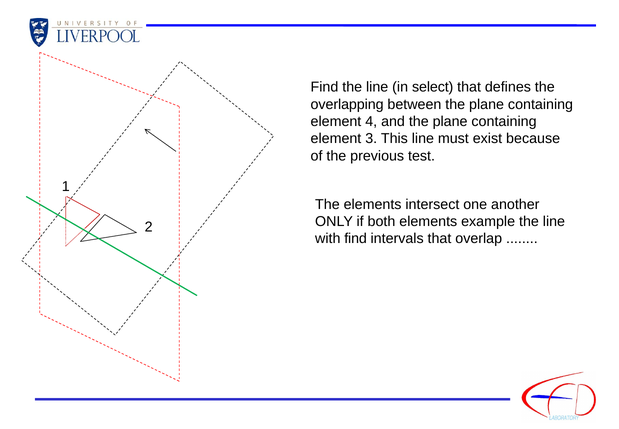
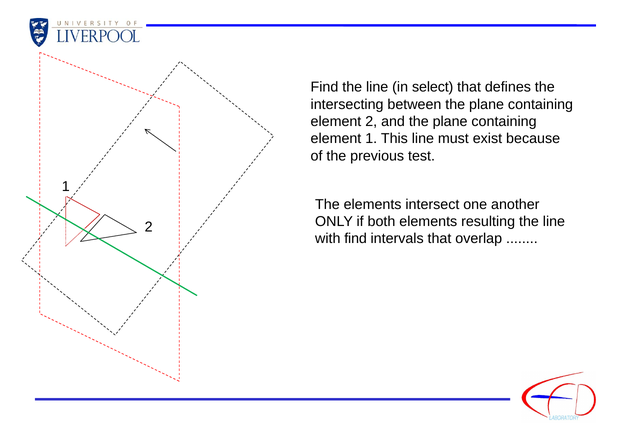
overlapping: overlapping -> intersecting (347, 104)
element 4: 4 -> 2 (371, 121)
element 3: 3 -> 1 (371, 138)
example: example -> resulting (488, 221)
